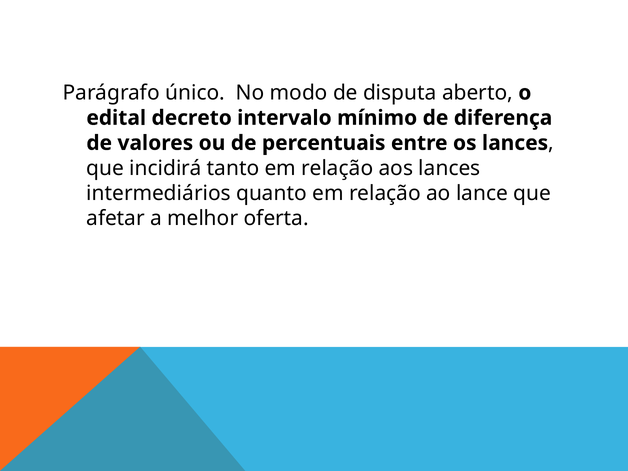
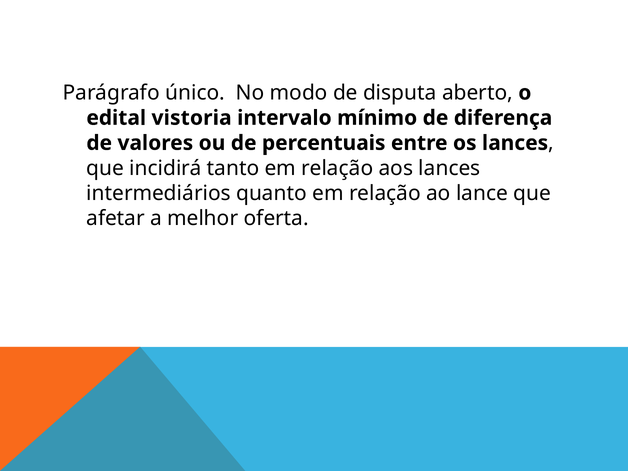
decreto: decreto -> vistoria (192, 118)
